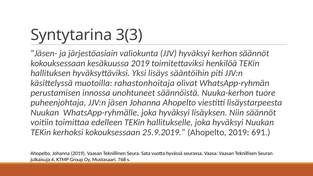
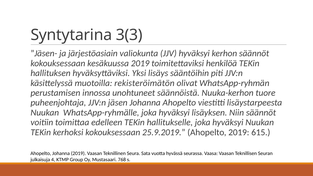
rahastonhoitaja: rahastonhoitaja -> rekisteröimätön (144, 83)
691: 691 -> 615 (261, 132)
